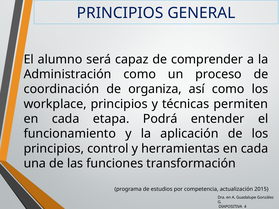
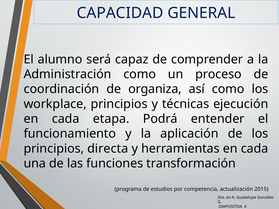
PRINCIPIOS: PRINCIPIOS -> CAPACIDAD (120, 13)
permiten: permiten -> ejecución (241, 104)
control: control -> directa (108, 149)
